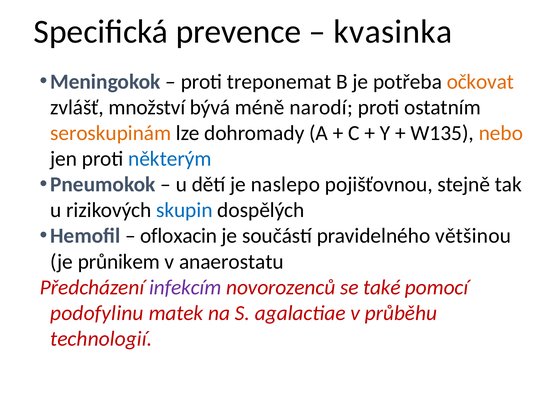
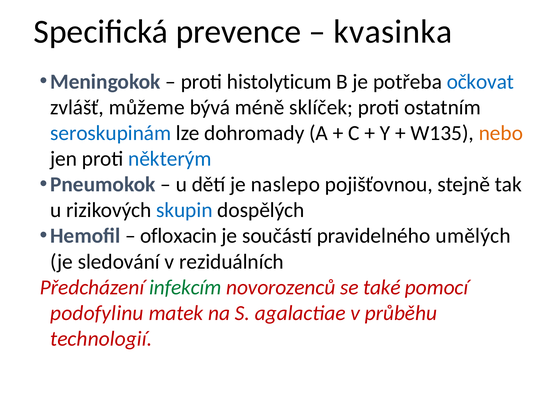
treponemat: treponemat -> histolyticum (279, 82)
očkovat colour: orange -> blue (480, 82)
množství: množství -> můžeme (147, 107)
narodí: narodí -> sklíček (321, 107)
seroskupinám colour: orange -> blue (111, 133)
většinou: většinou -> umělých (473, 236)
průnikem: průnikem -> sledování (119, 261)
anaerostatu: anaerostatu -> reziduálních (231, 261)
infekcím colour: purple -> green (185, 287)
